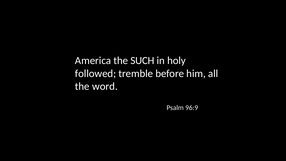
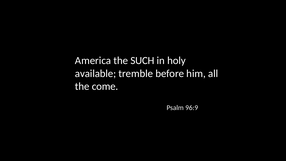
followed: followed -> available (96, 73)
word: word -> come (105, 86)
